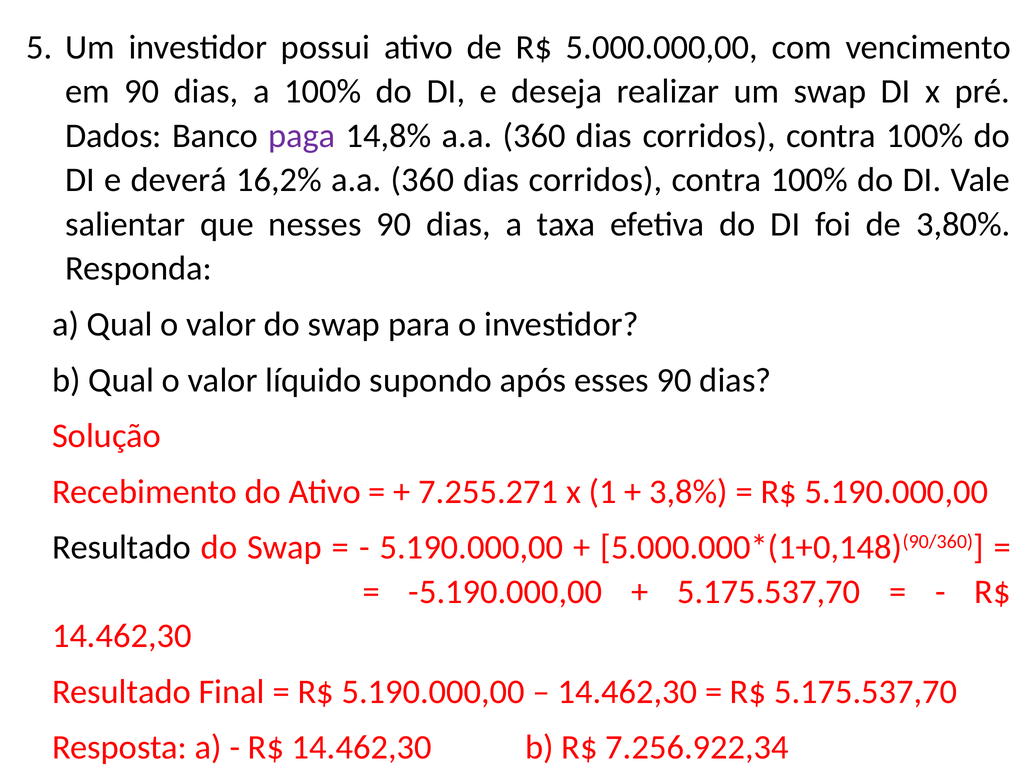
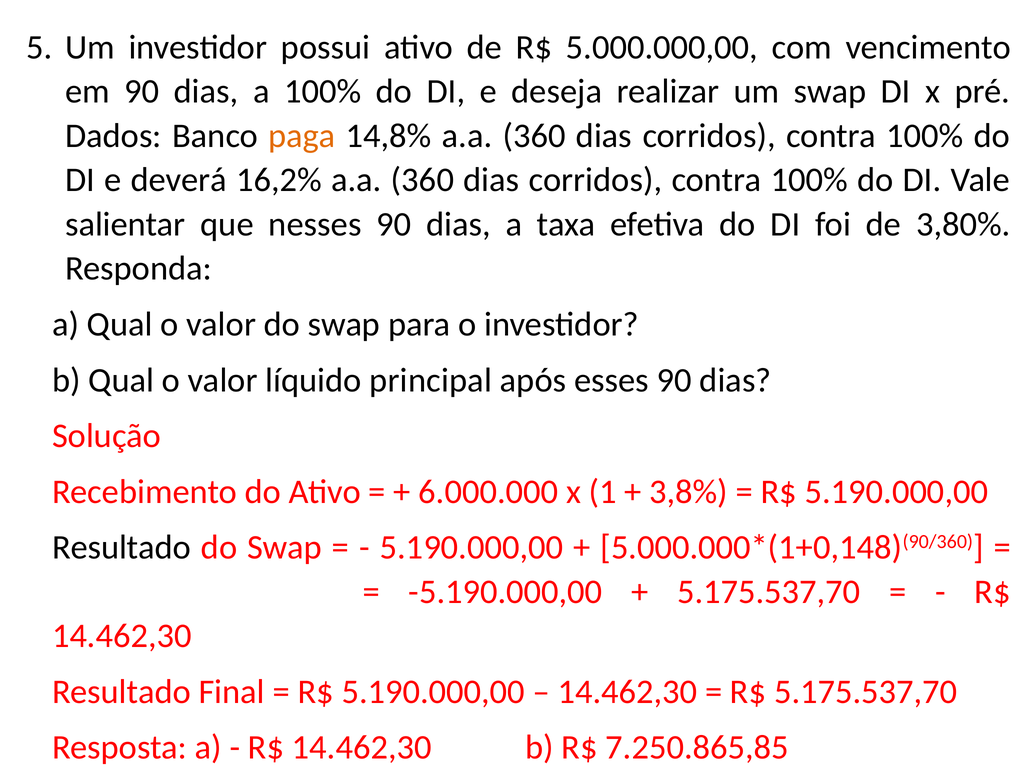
paga colour: purple -> orange (302, 136)
supondo: supondo -> principal (431, 380)
7.255.271: 7.255.271 -> 6.000.000 (488, 492)
7.256.922,34: 7.256.922,34 -> 7.250.865,85 (697, 748)
